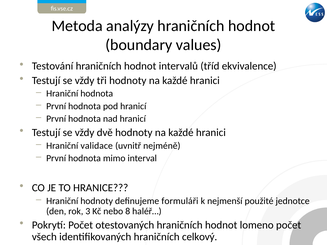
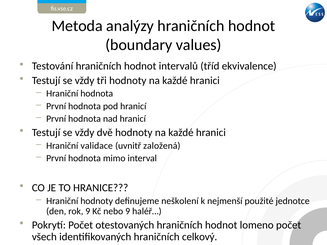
nejméně: nejméně -> založená (162, 146)
formuláři: formuláři -> neškolení (180, 201)
rok 3: 3 -> 9 (88, 211)
nebo 8: 8 -> 9 (128, 211)
